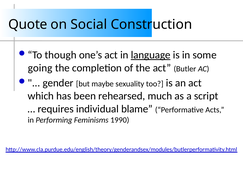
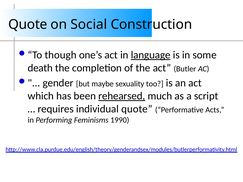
going: going -> death (40, 68)
rehearsed underline: none -> present (122, 96)
individual blame: blame -> quote (137, 109)
